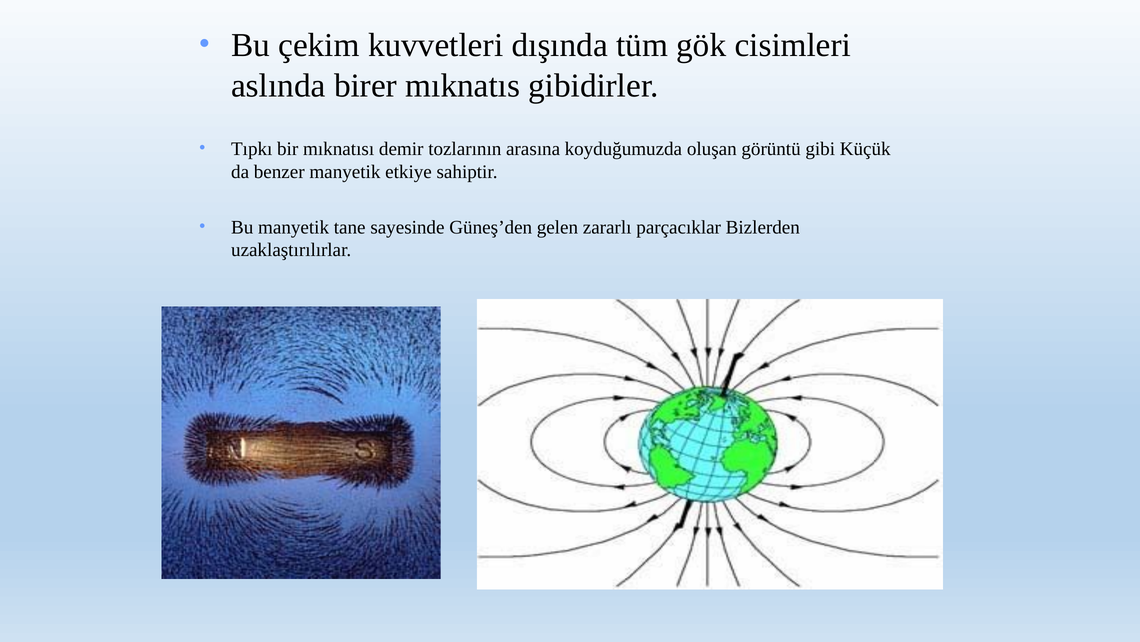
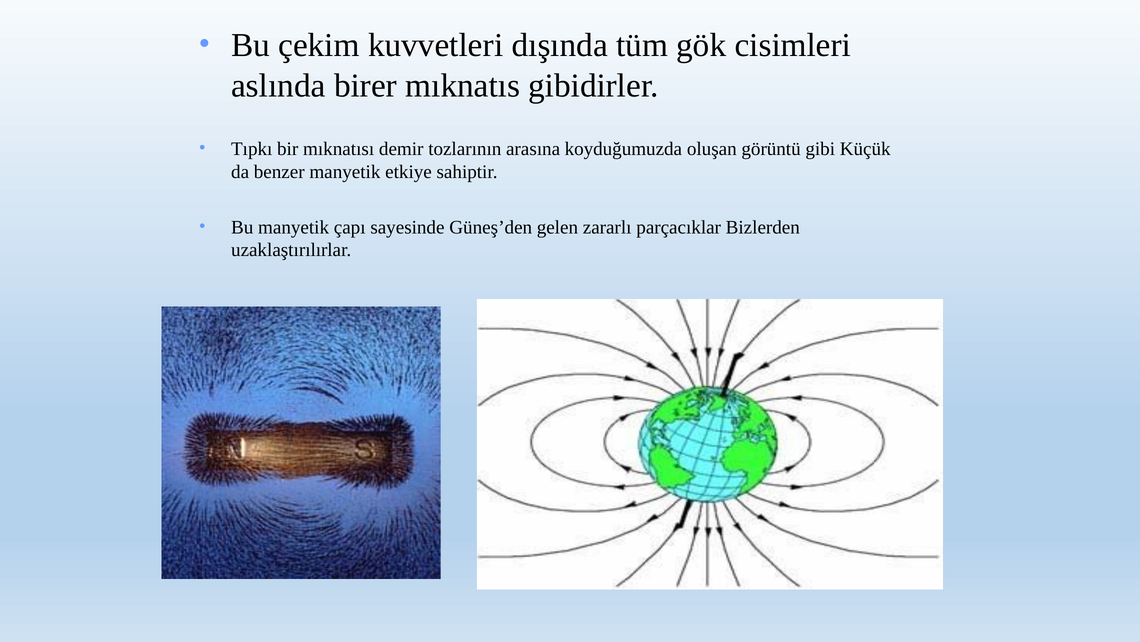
tane: tane -> çapı (350, 227)
